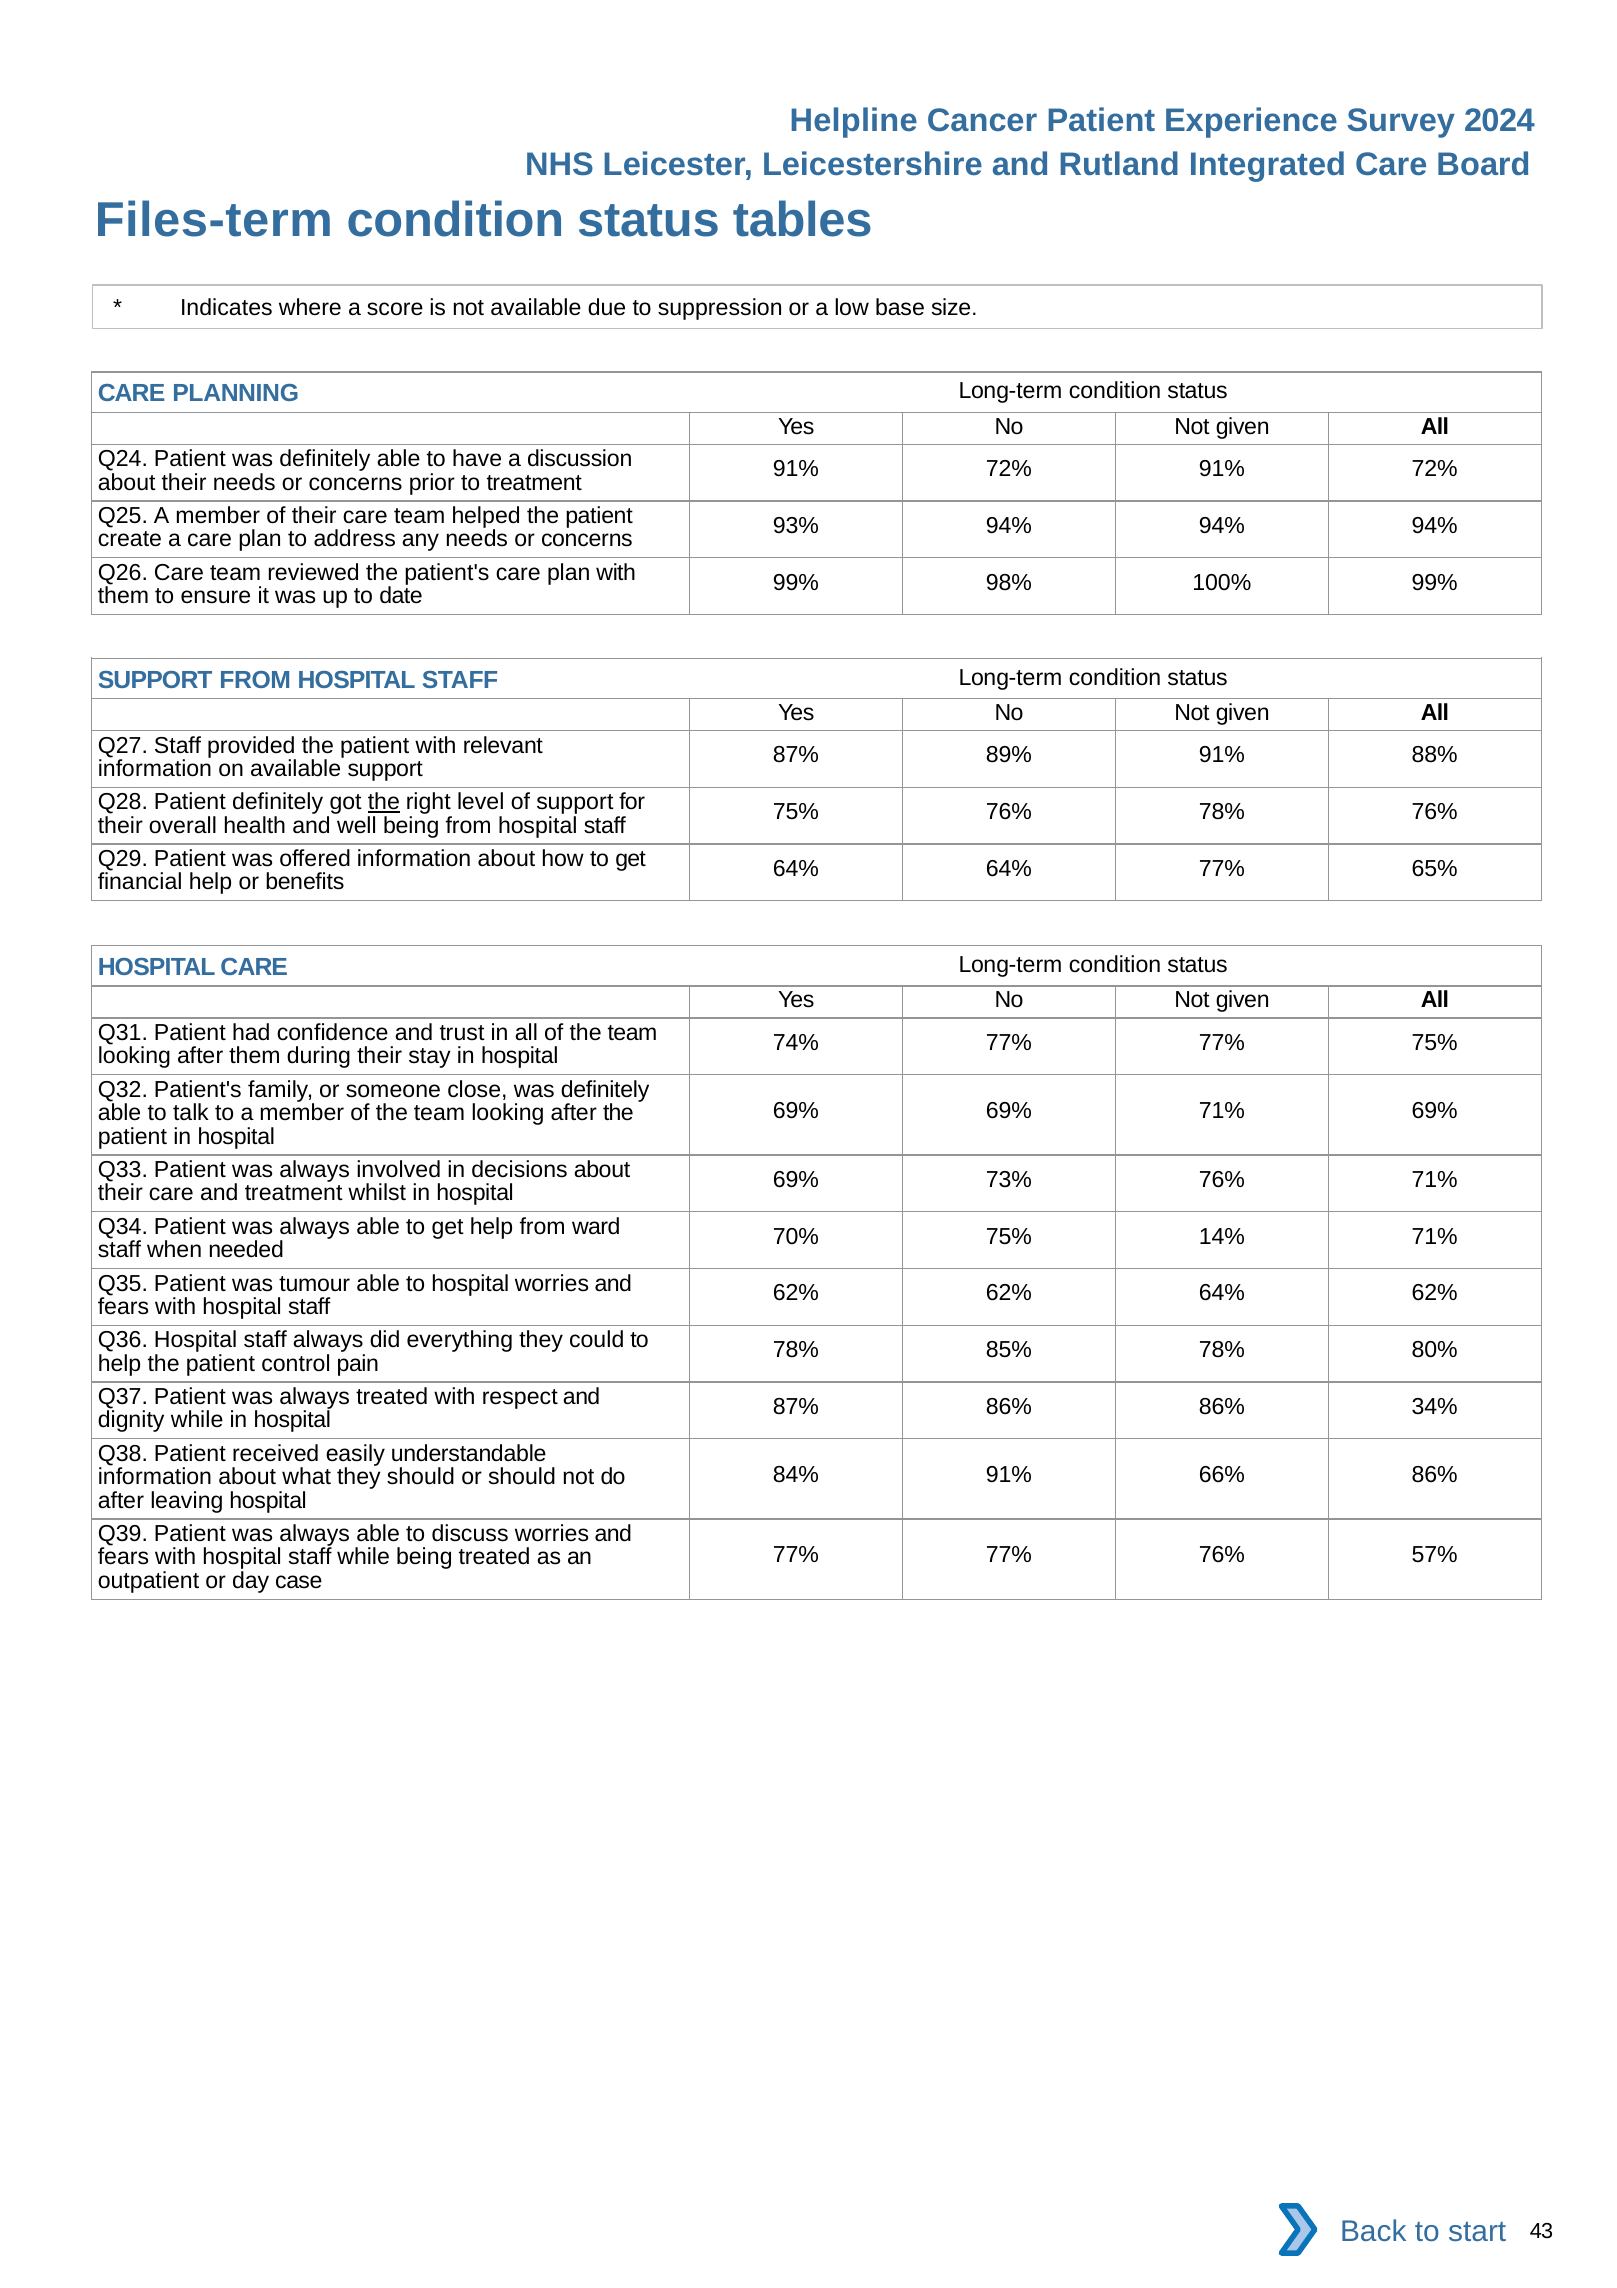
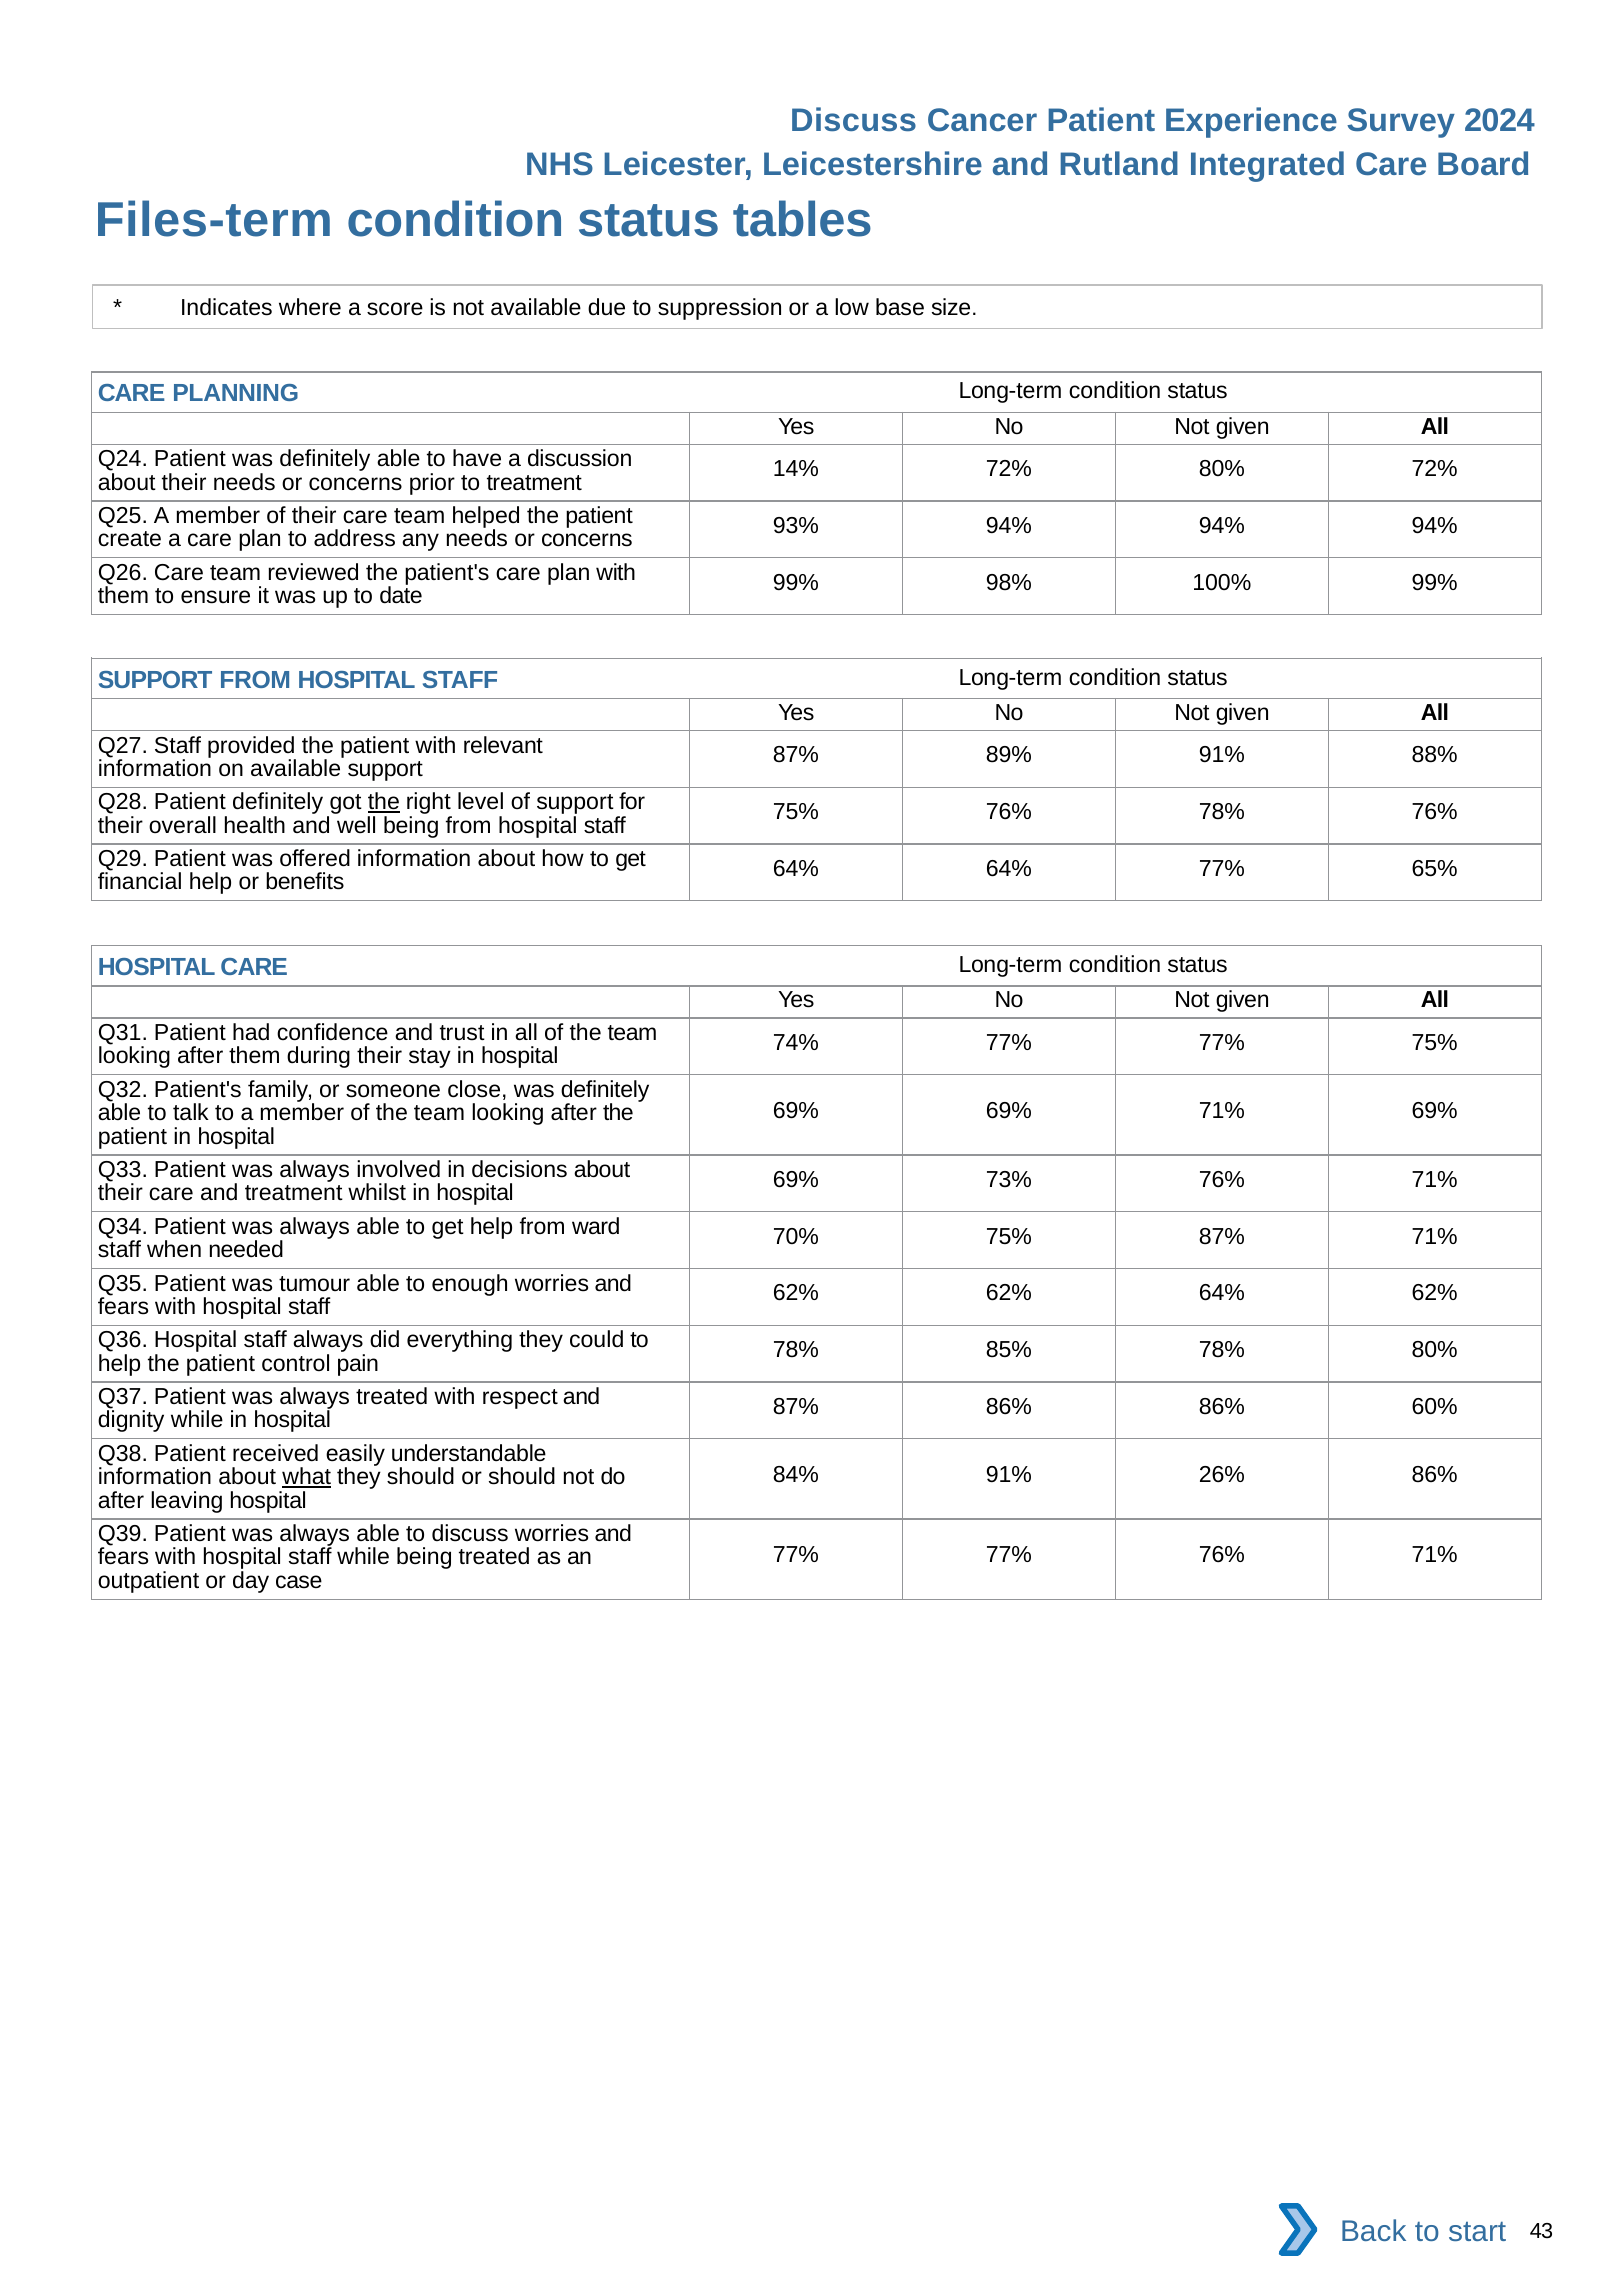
Helpline: Helpline -> Discuss (854, 121)
91%: 91% -> 14% (796, 469)
72% 91%: 91% -> 80% (1222, 469)
75% 14%: 14% -> 87% (1222, 1237)
to hospital: hospital -> enough (470, 1284)
34%: 34% -> 60% (1435, 1407)
66%: 66% -> 26% (1222, 1475)
what underline: none -> present (307, 1477)
77% 76% 57%: 57% -> 71% (1435, 1556)
